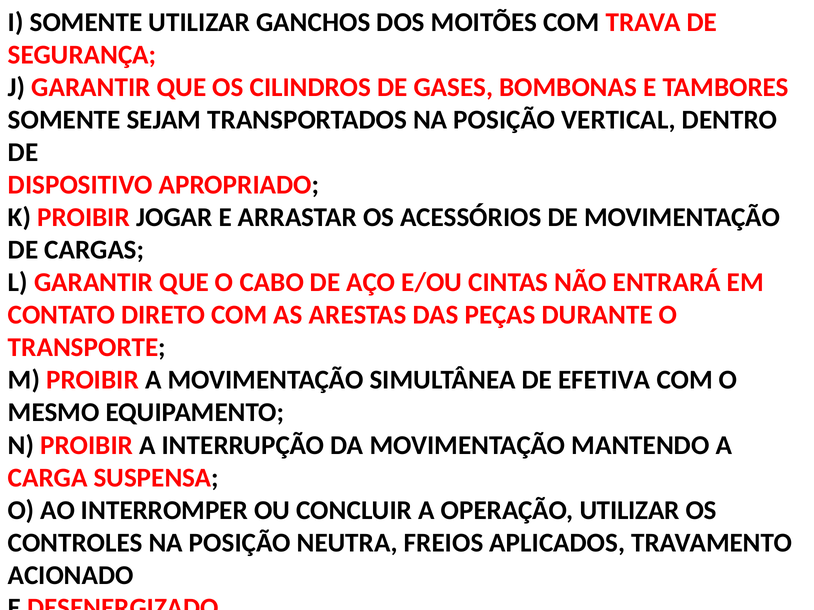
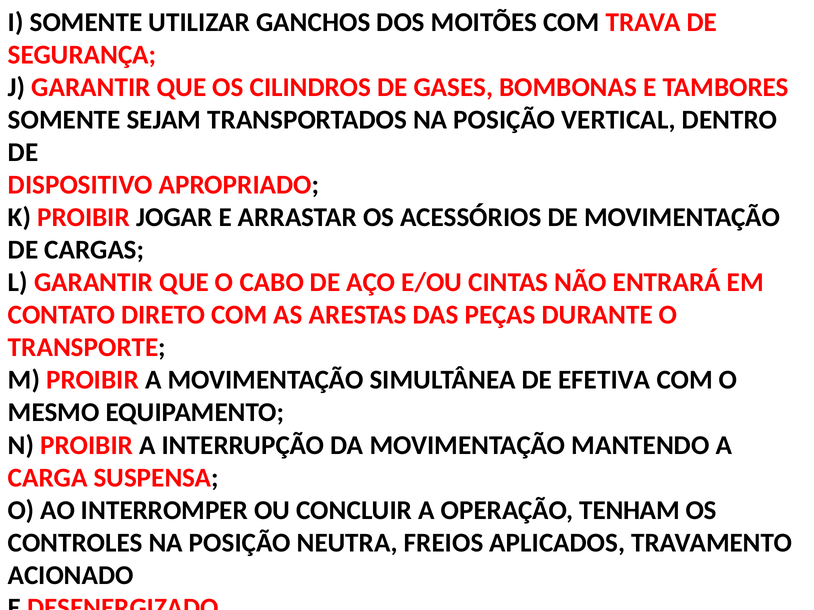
OPERAÇÃO UTILIZAR: UTILIZAR -> TENHAM (630, 511)
